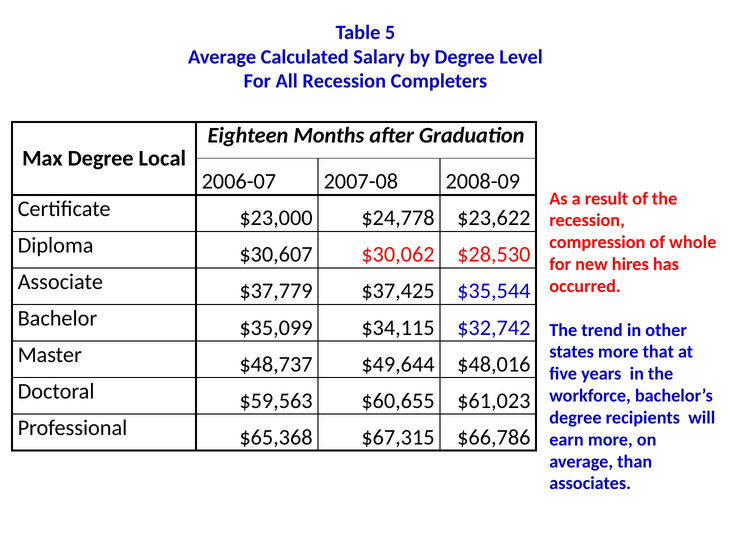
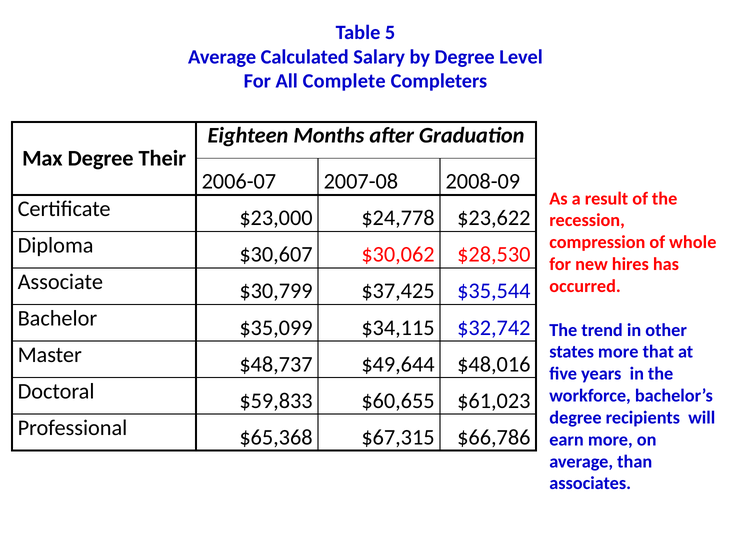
All Recession: Recession -> Complete (344, 81)
Local: Local -> Their (162, 159)
$37,779: $37,779 -> $30,799 (276, 291)
$59,563: $59,563 -> $59,833 (276, 401)
